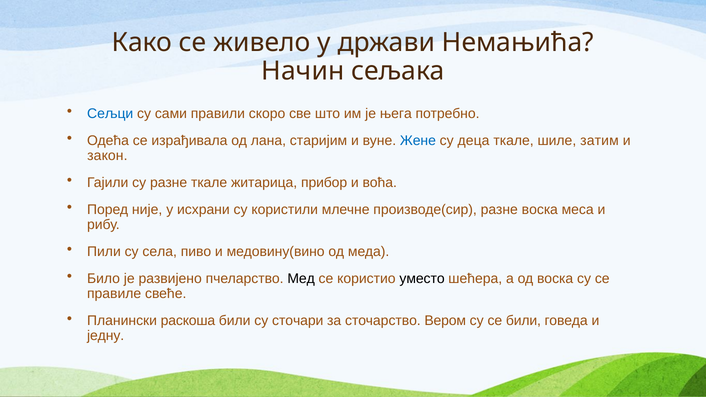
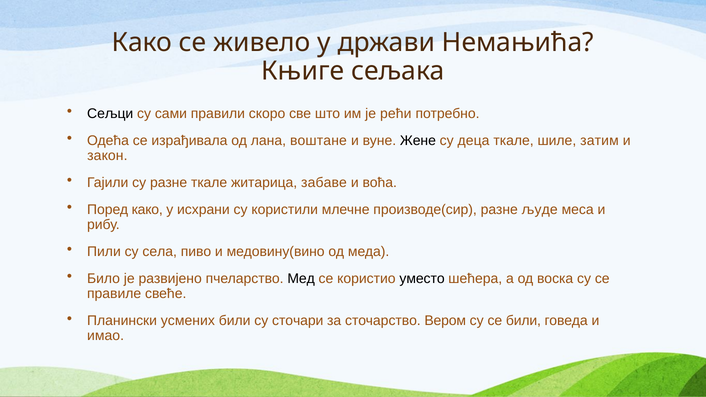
Начин: Начин -> Књиге (303, 71)
Сељци colour: blue -> black (110, 113)
њега: њега -> рећи (396, 113)
старијим: старијим -> воштане (318, 140)
Жене colour: blue -> black (418, 140)
прибор: прибор -> забаве (324, 183)
Поред није: није -> како (147, 210)
разне воска: воска -> људе (540, 210)
раскоша: раскоша -> усмених (188, 321)
једну: једну -> имао (106, 336)
